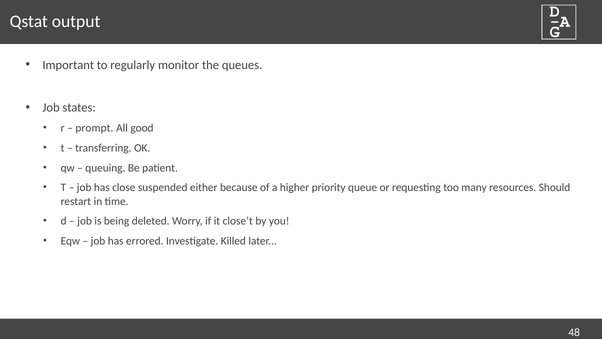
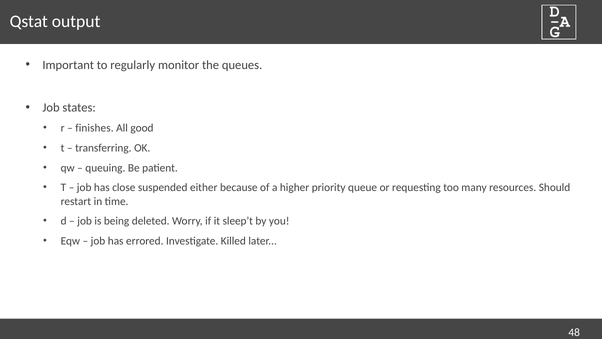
prompt: prompt -> finishes (94, 128)
close’t: close’t -> sleep’t (238, 221)
